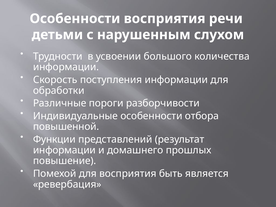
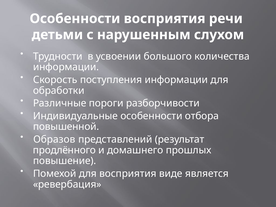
Функции: Функции -> Образов (54, 139)
информации: информации -> продлённого (64, 150)
быть: быть -> виде (171, 174)
